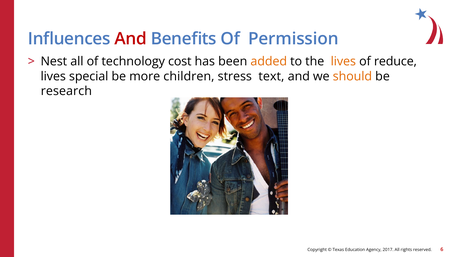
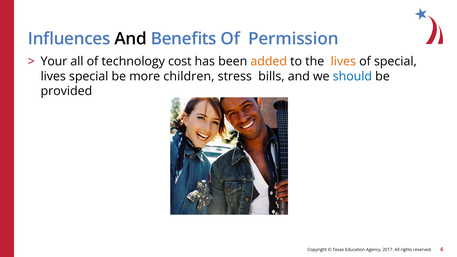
And colour: red -> black (131, 39)
Nest: Nest -> Your (54, 62)
of reduce: reduce -> special (395, 62)
text: text -> bills (271, 76)
should colour: orange -> blue (352, 76)
research: research -> provided (66, 91)
